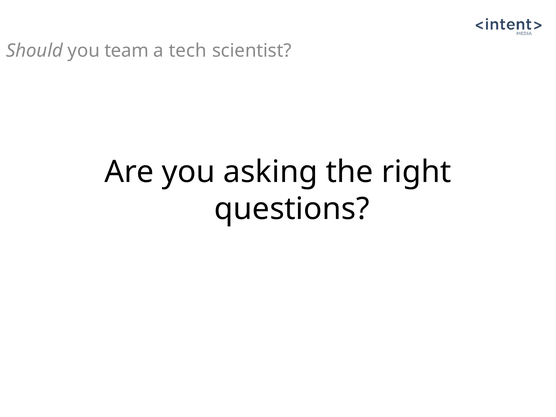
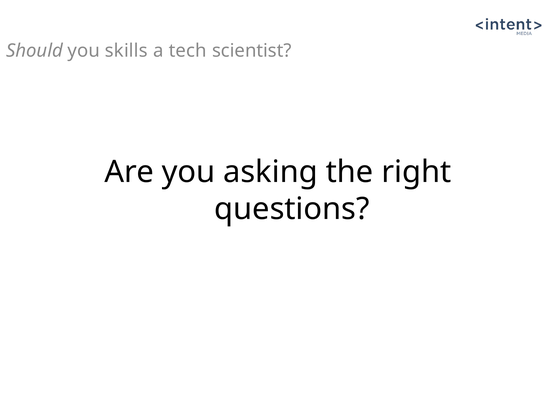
team: team -> skills (126, 51)
